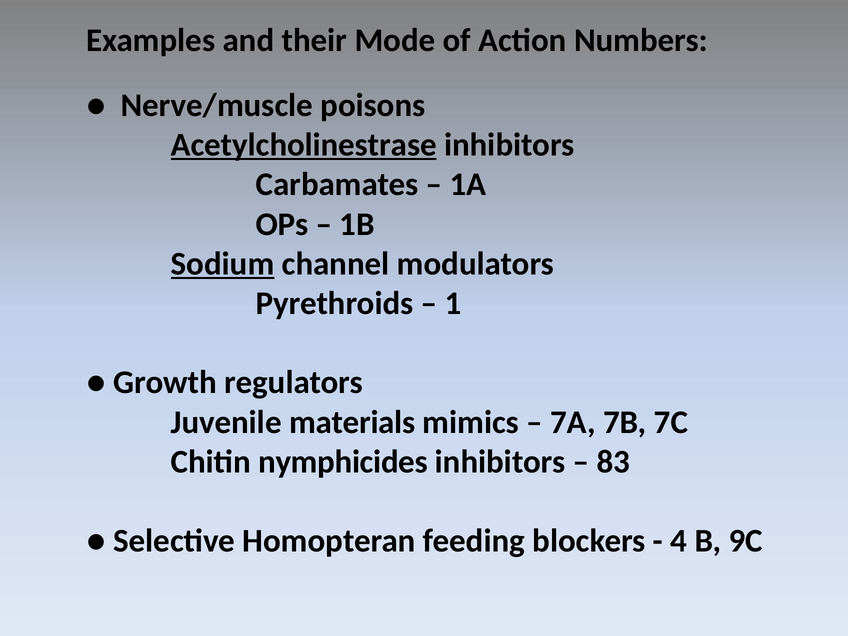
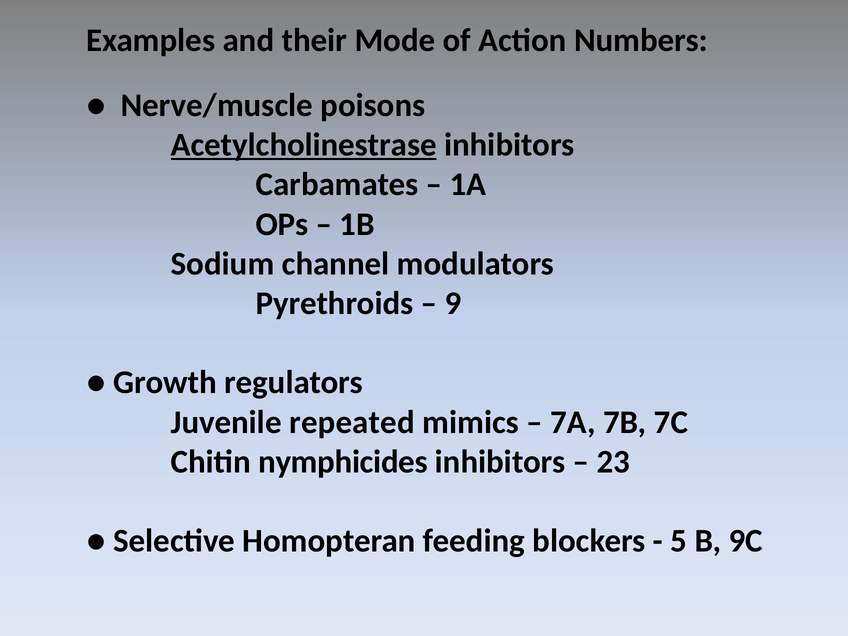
Sodium underline: present -> none (223, 264)
1: 1 -> 9 (453, 303)
materials: materials -> repeated (352, 422)
83: 83 -> 23 (613, 462)
4: 4 -> 5 (679, 541)
